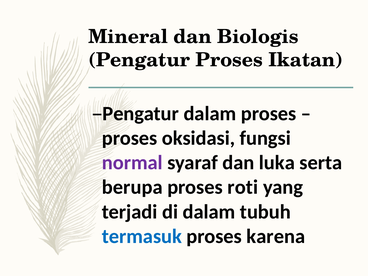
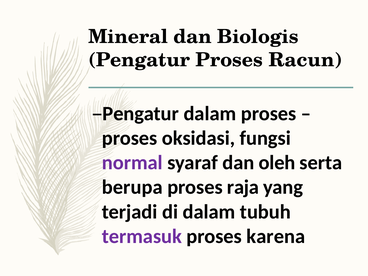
Ikatan: Ikatan -> Racun (305, 60)
luka: luka -> oleh (277, 163)
roti: roti -> raja (243, 187)
termasuk colour: blue -> purple (142, 236)
